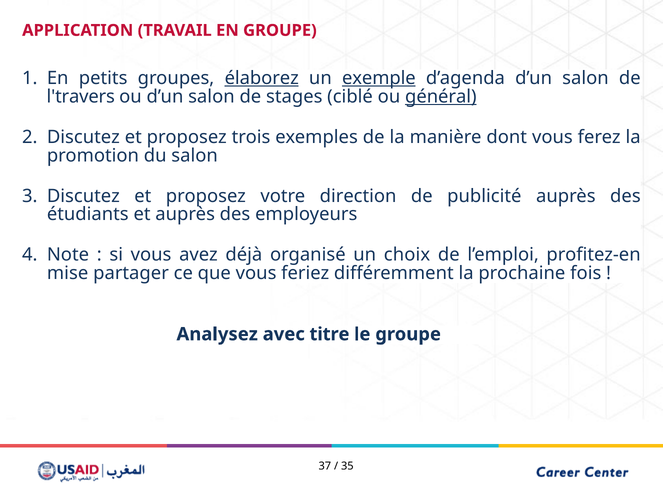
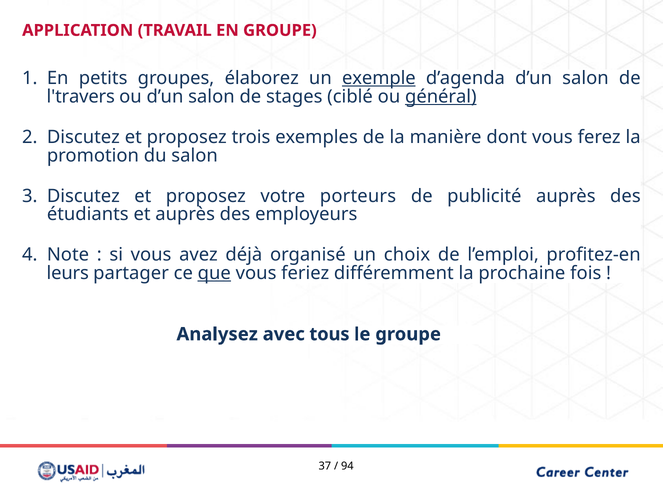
élaborez underline: present -> none (262, 78)
direction: direction -> porteurs (358, 196)
mise: mise -> leurs (68, 273)
que underline: none -> present (214, 273)
titre: titre -> tous (329, 334)
35: 35 -> 94 (347, 466)
